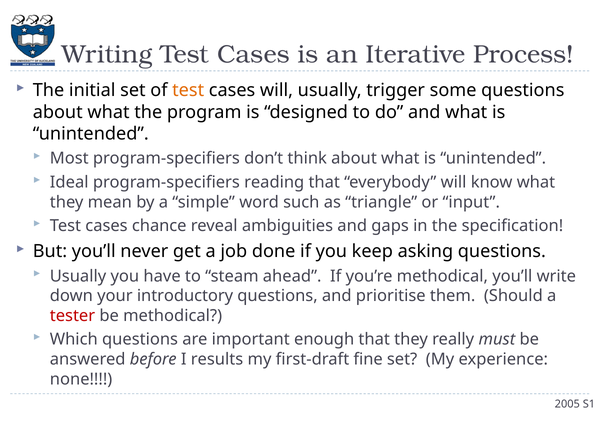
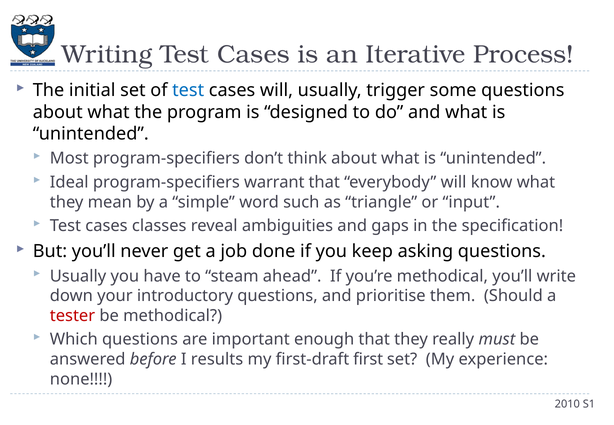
test colour: orange -> blue (188, 91)
reading: reading -> warrant (274, 182)
chance: chance -> classes (159, 226)
fine: fine -> first (368, 359)
2005: 2005 -> 2010 (567, 404)
